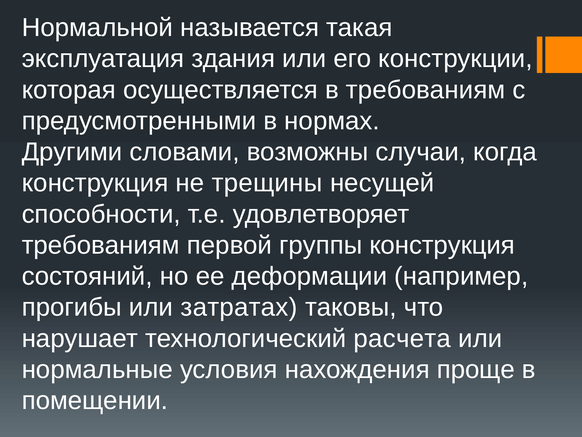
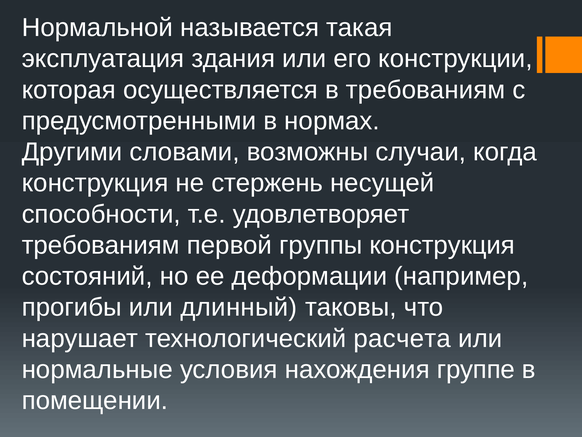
трещины: трещины -> стержень (267, 183)
затратах: затратах -> длинный (239, 307)
проще: проще -> группе (476, 369)
